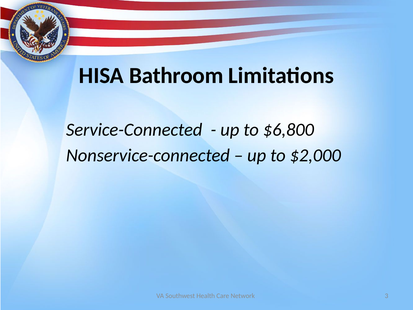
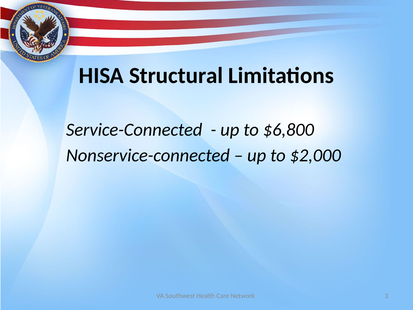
Bathroom: Bathroom -> Structural (176, 76)
